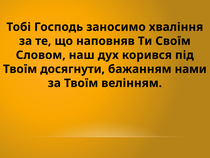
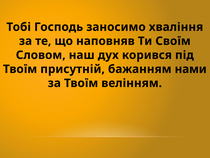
досягнути: досягнути -> присутній (73, 69)
